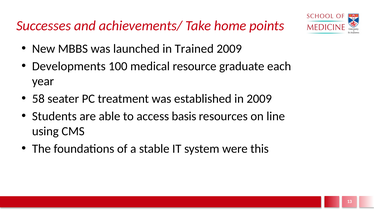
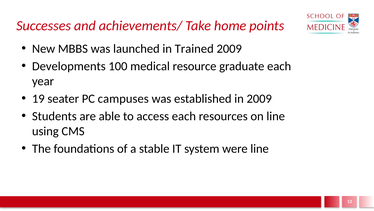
58: 58 -> 19 (38, 98)
treatment: treatment -> campuses (123, 98)
access basis: basis -> each (184, 116)
were this: this -> line (260, 148)
